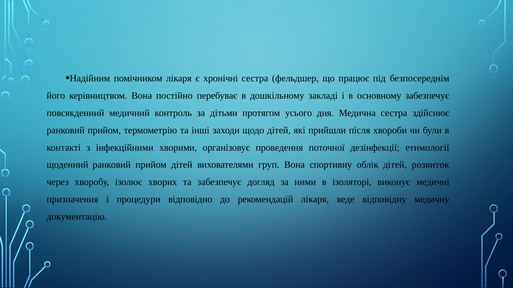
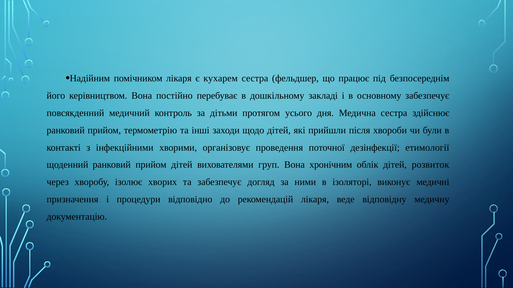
хронічні: хронічні -> кухарем (221, 79)
спортивну: спортивну -> хронічним (331, 165)
